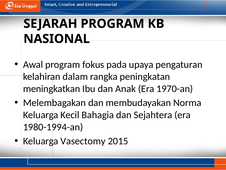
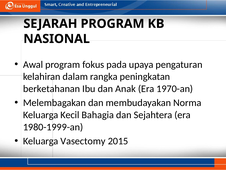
meningkatkan: meningkatkan -> berketahanan (52, 88)
1980-1994-an: 1980-1994-an -> 1980-1999-an (53, 127)
